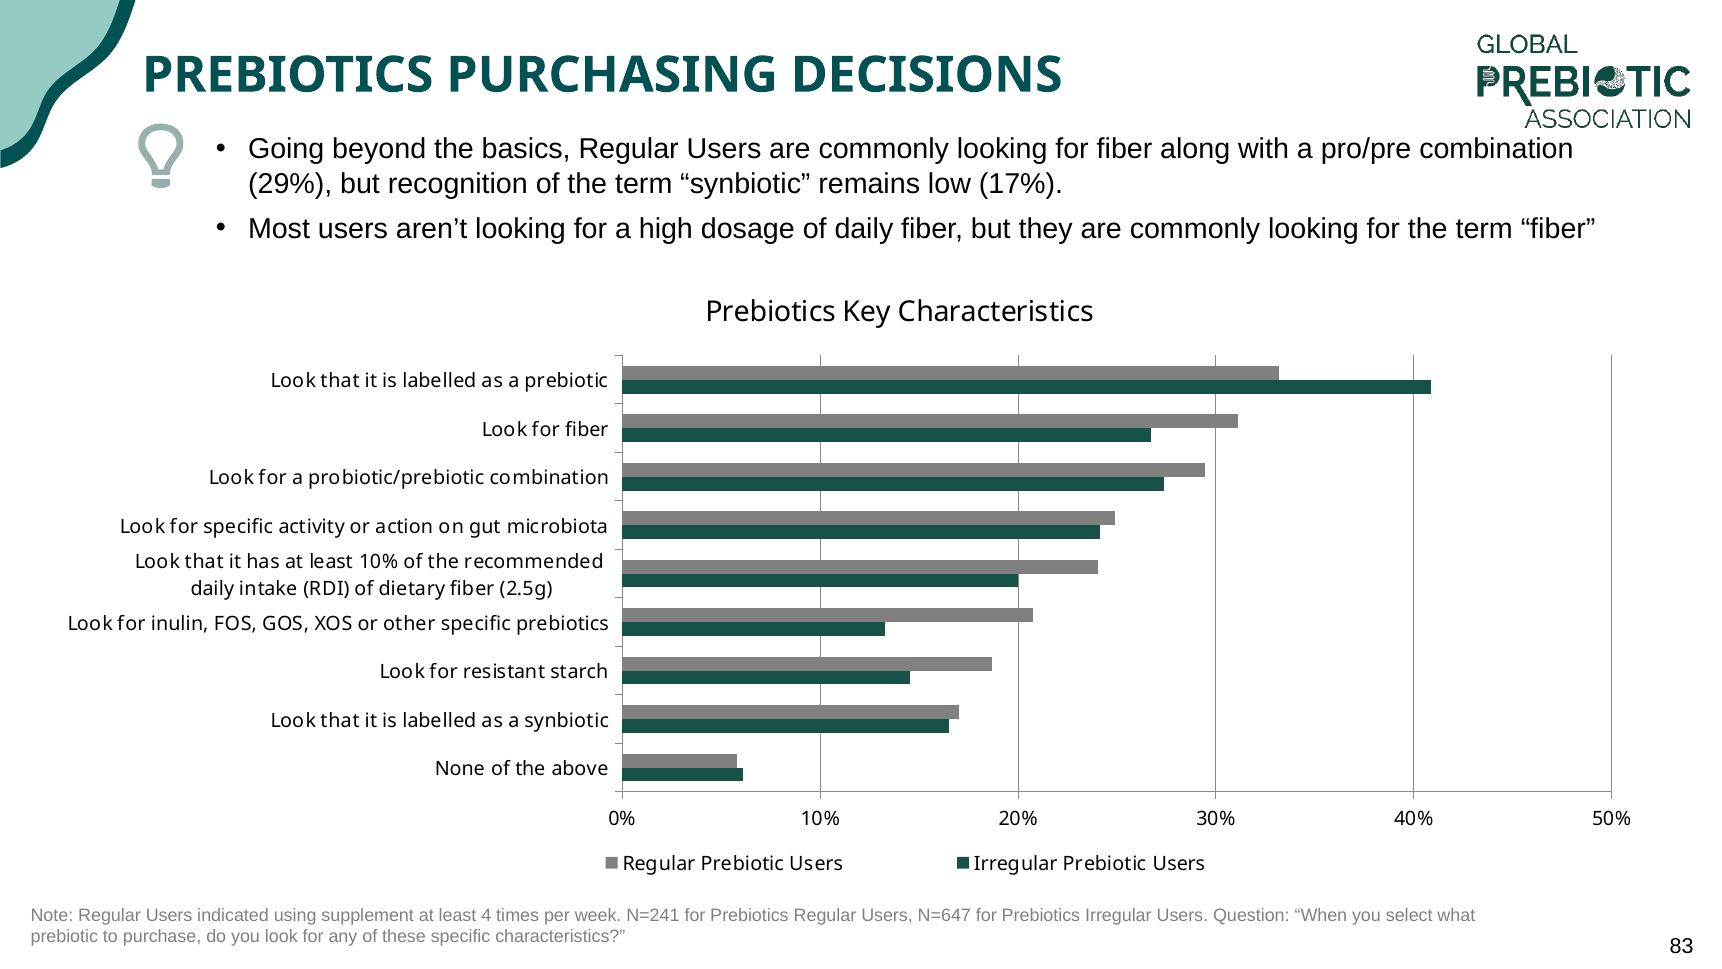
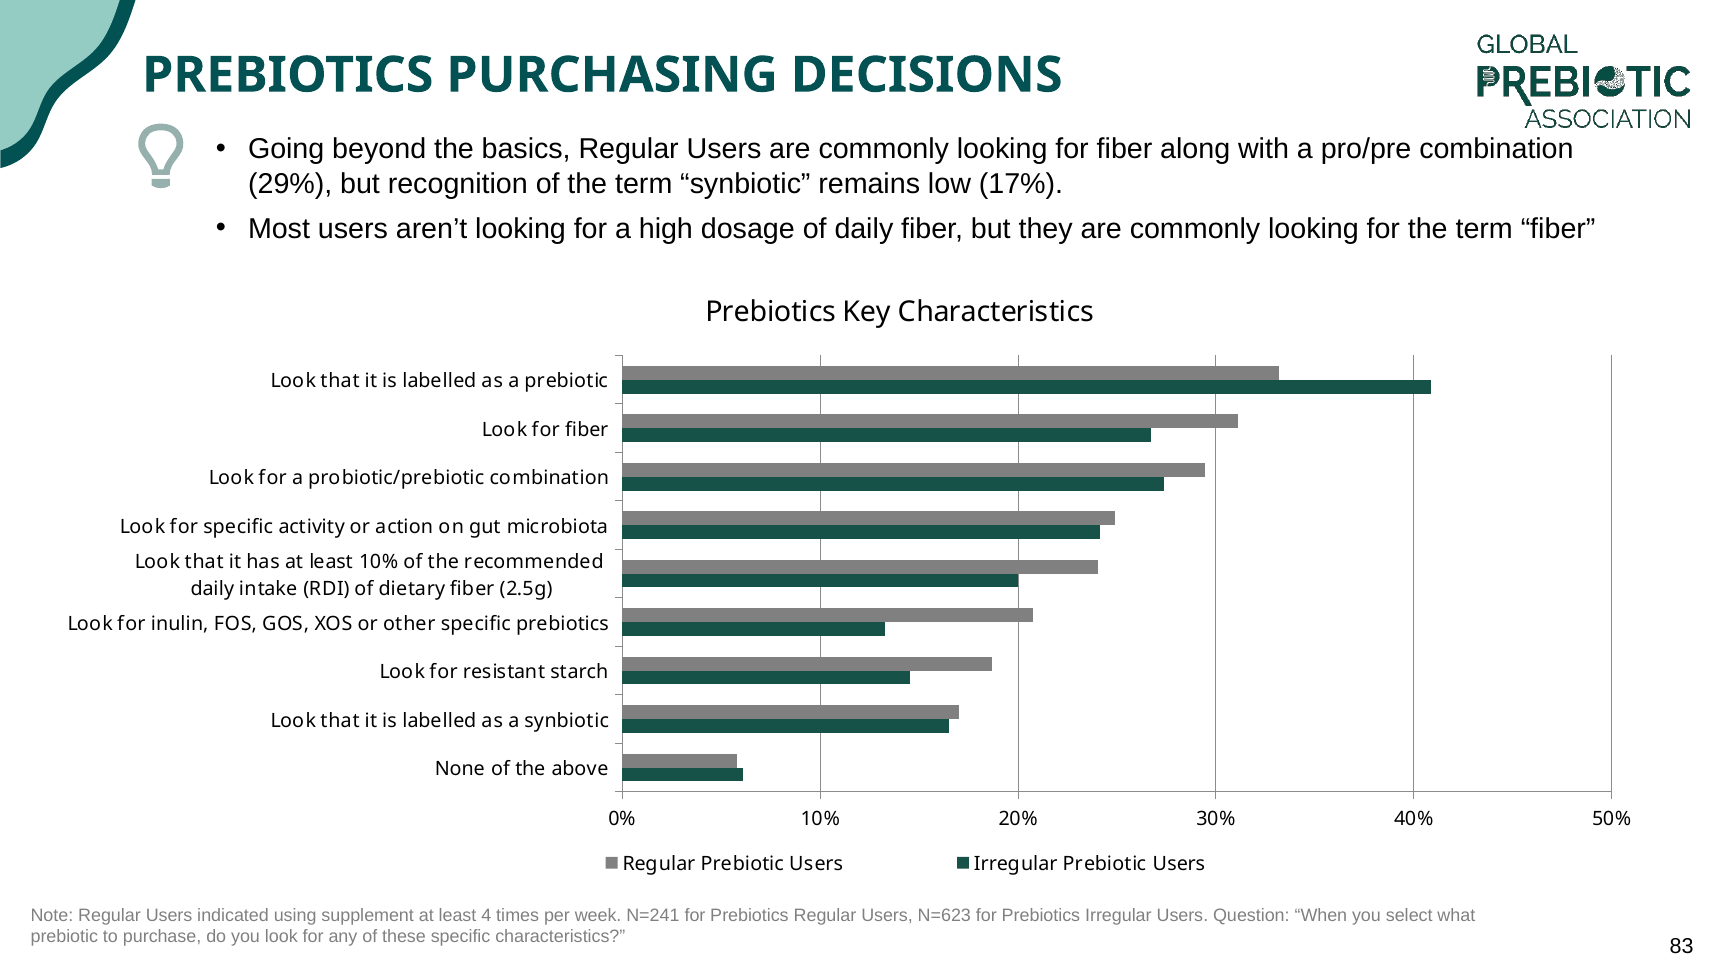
N=647: N=647 -> N=623 (944, 915)
